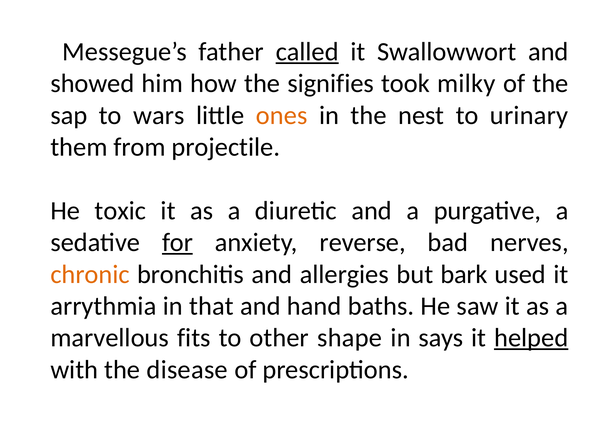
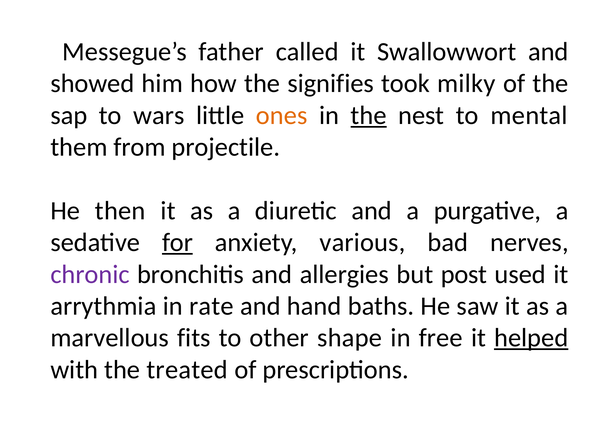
called underline: present -> none (307, 52)
the underline: none -> present (369, 115)
urinary: urinary -> mental (529, 115)
toxic: toxic -> then (120, 211)
reverse: reverse -> various (362, 243)
chronic colour: orange -> purple (90, 274)
bark: bark -> post (464, 274)
that: that -> rate (211, 306)
says: says -> free (441, 338)
disease: disease -> treated (187, 370)
